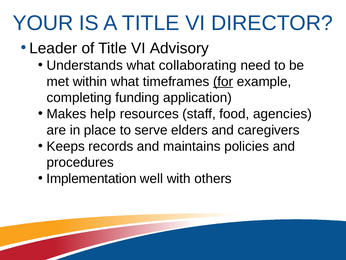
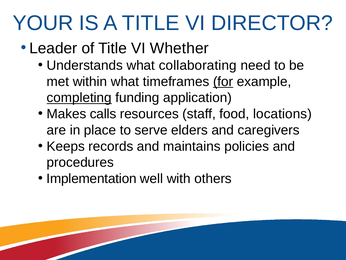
Advisory: Advisory -> Whether (179, 48)
completing underline: none -> present (79, 98)
help: help -> calls (103, 114)
agencies: agencies -> locations (282, 114)
